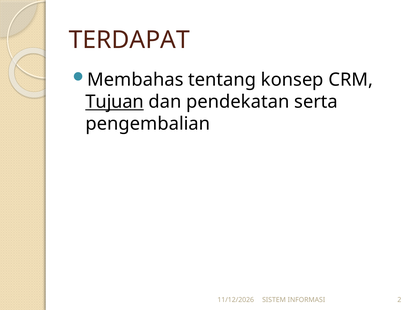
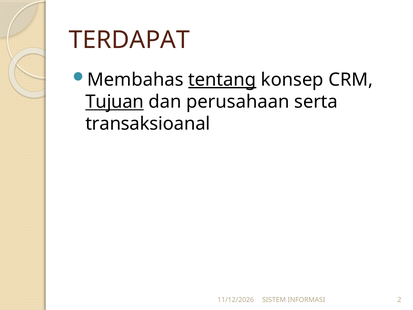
tentang underline: none -> present (222, 80)
pendekatan: pendekatan -> perusahaan (238, 102)
pengembalian: pengembalian -> transaksioanal (148, 124)
